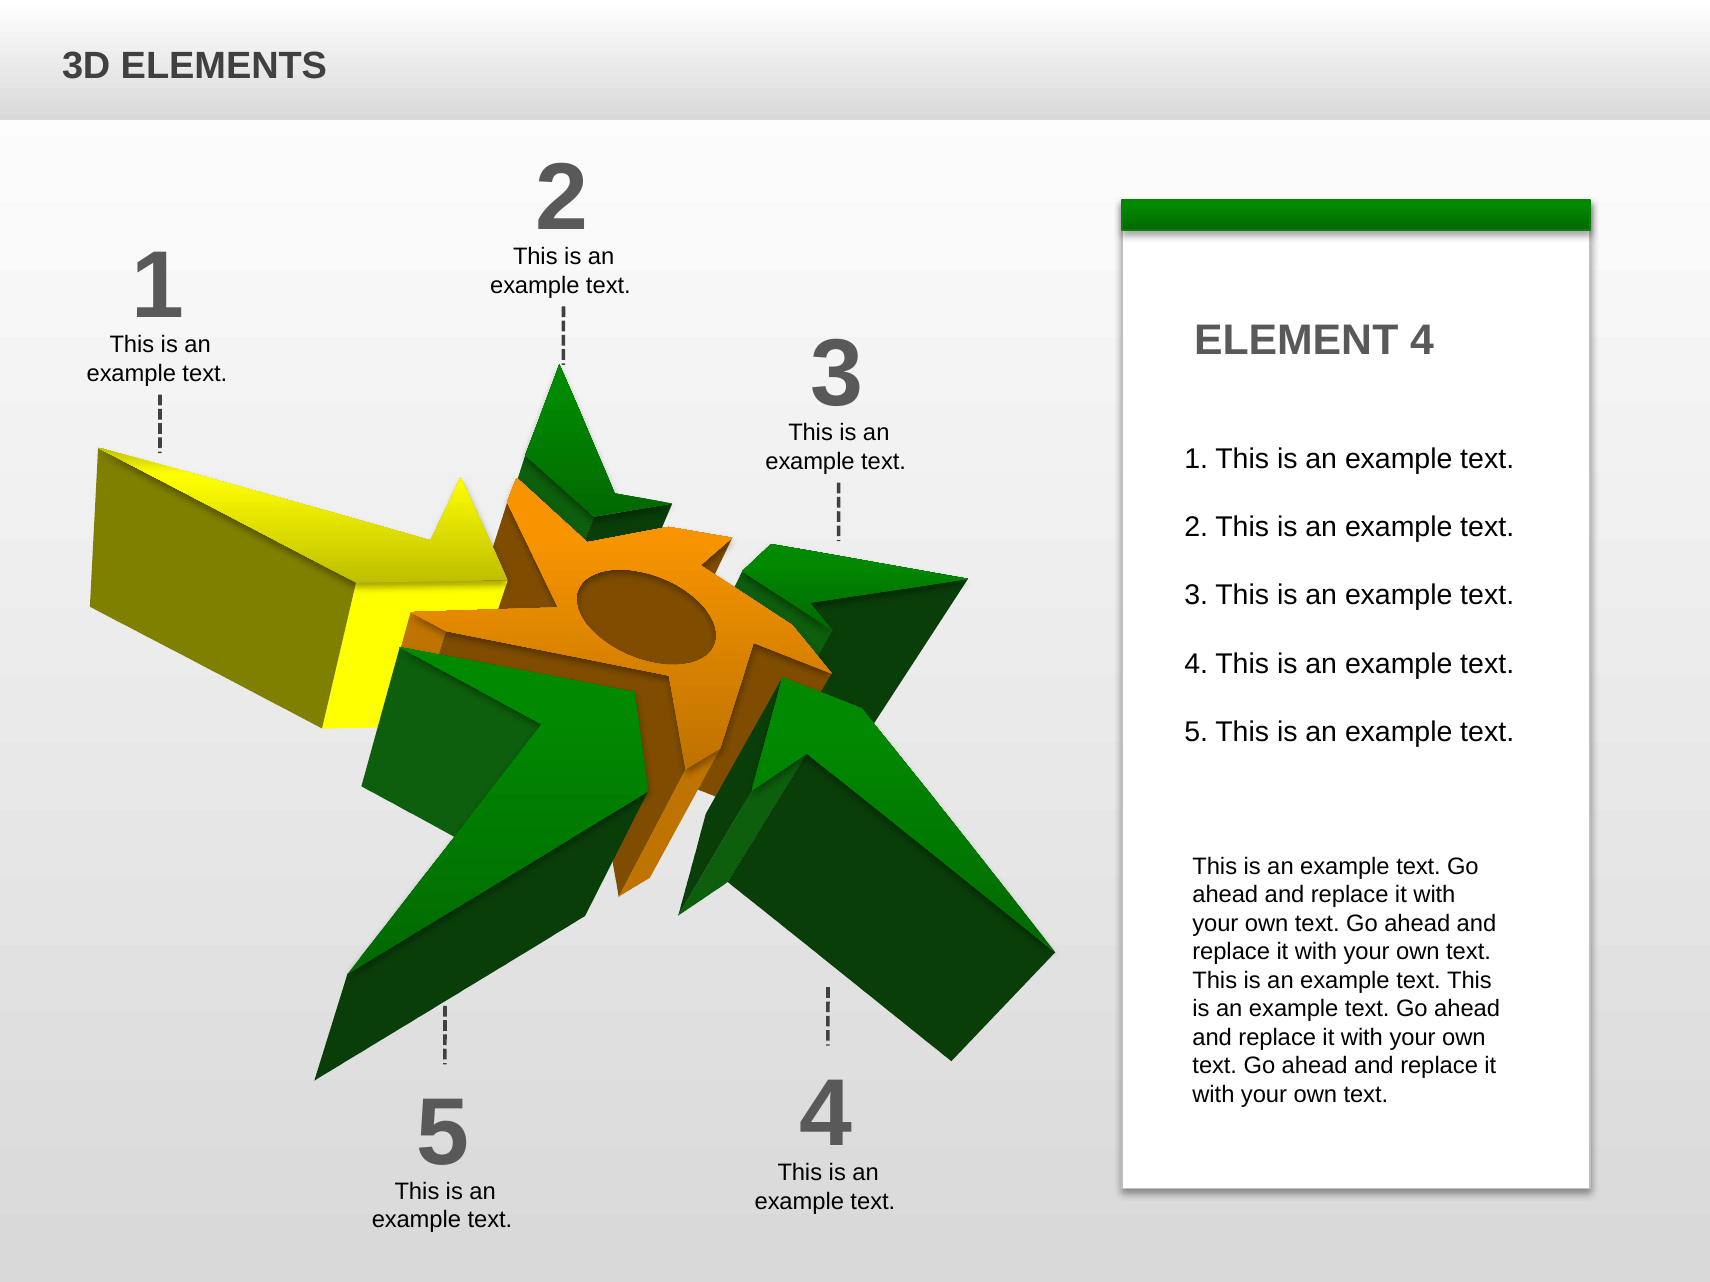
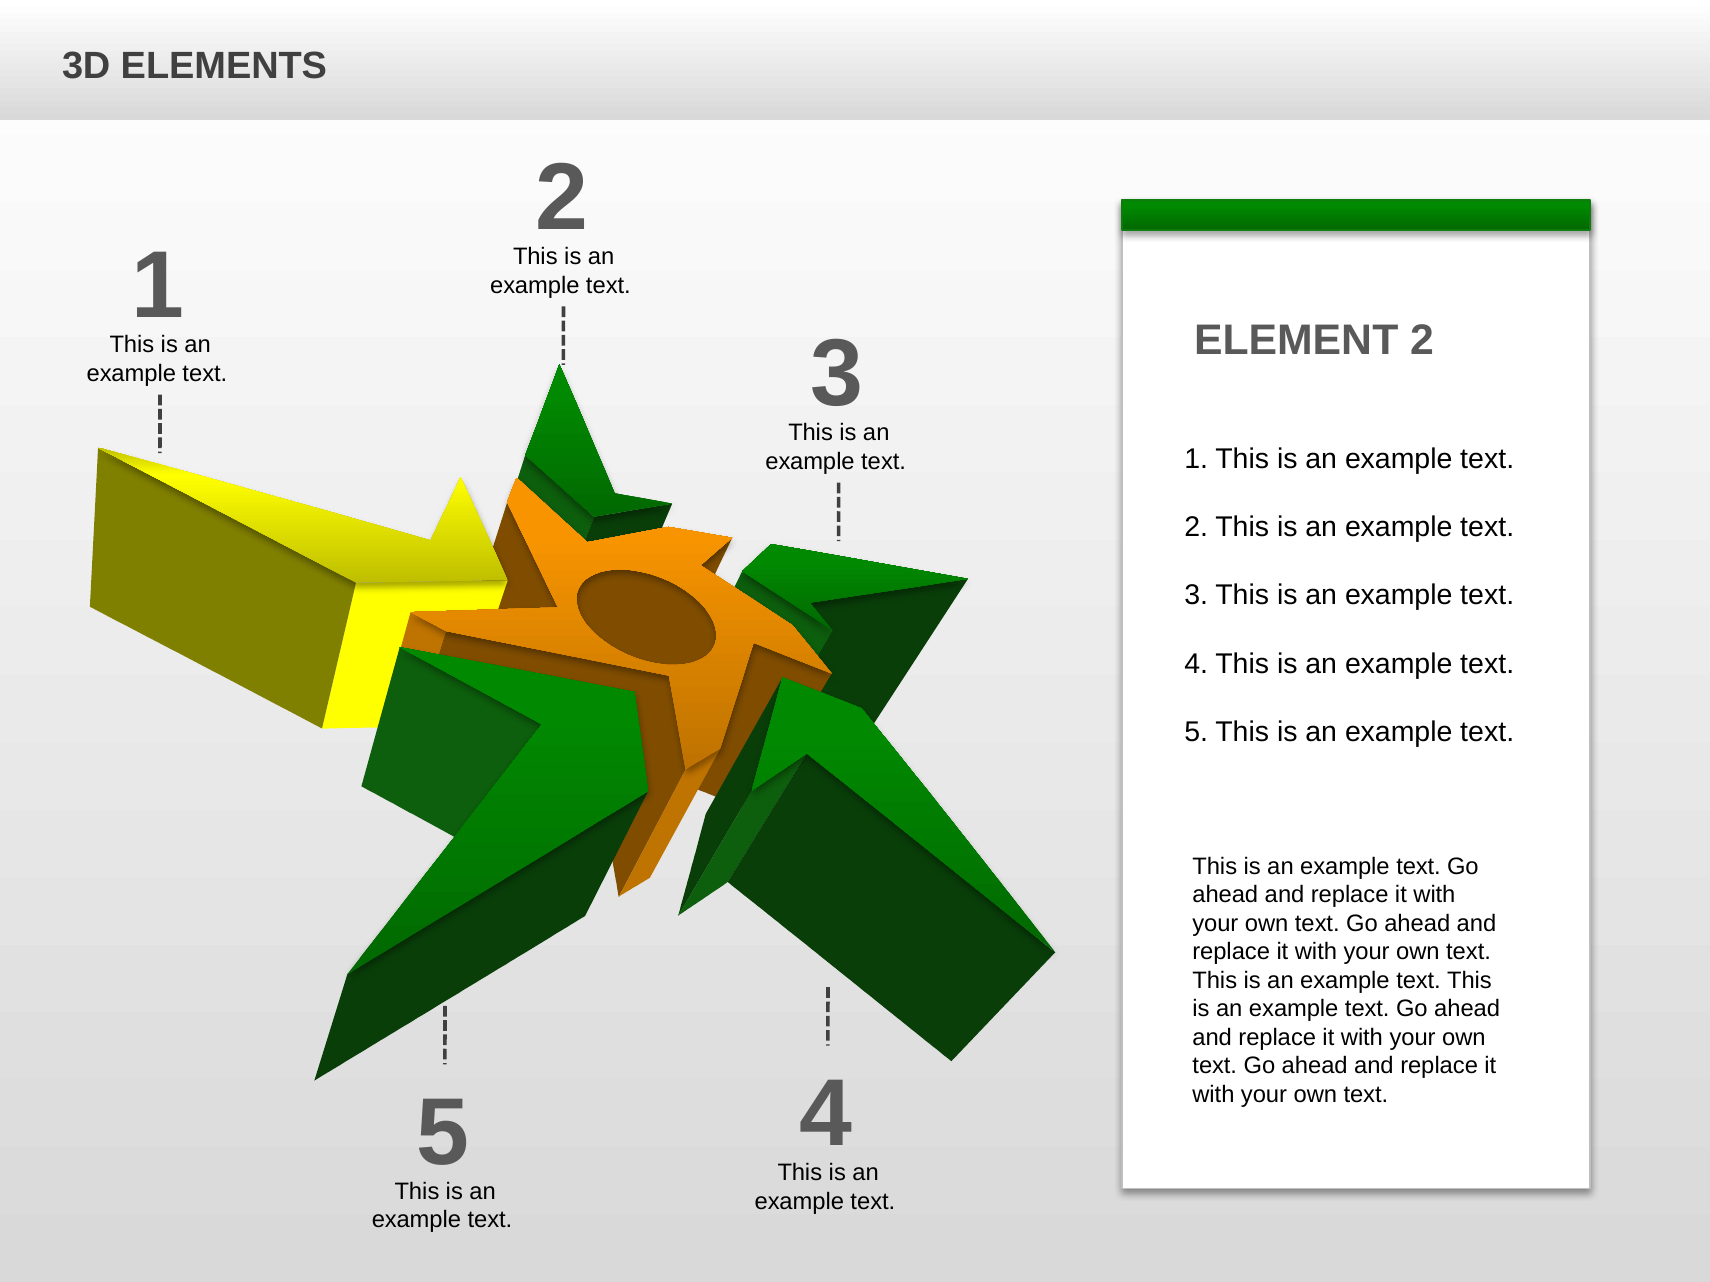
ELEMENT 4: 4 -> 2 (1422, 341)
